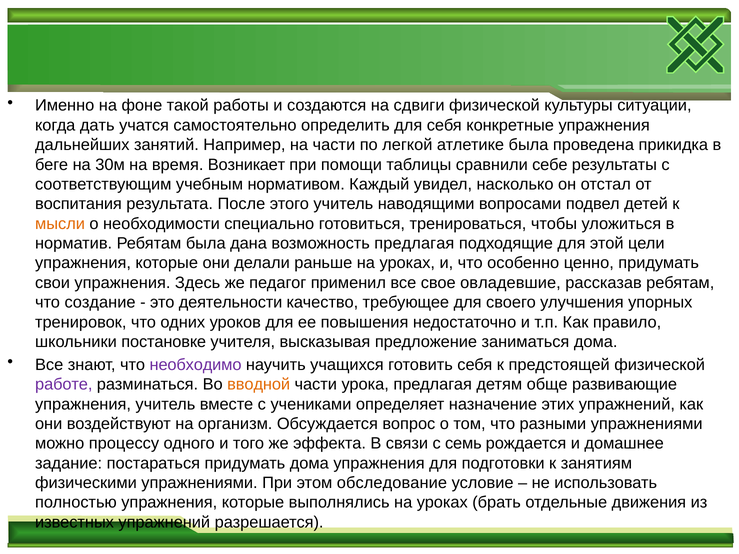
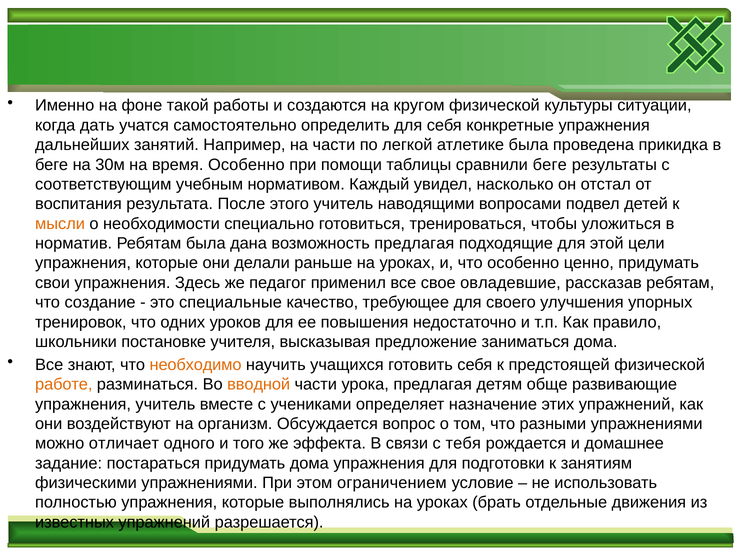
сдвиги: сдвиги -> кругом (419, 106)
время Возникает: Возникает -> Особенно (246, 165)
сравнили себе: себе -> беге (550, 165)
деятельности: деятельности -> специальные (230, 303)
необходимо colour: purple -> orange (196, 365)
работе colour: purple -> orange (64, 385)
процессу: процессу -> отличает (124, 444)
семь: семь -> тебя (463, 444)
обследование: обследование -> ограничением (392, 483)
